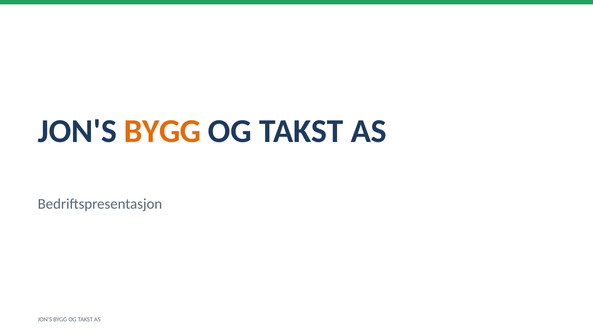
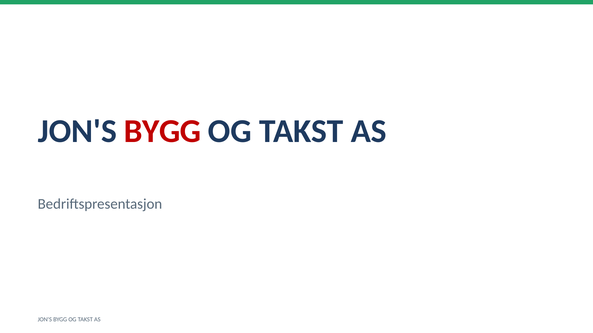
BYGG colour: orange -> red (162, 132)
